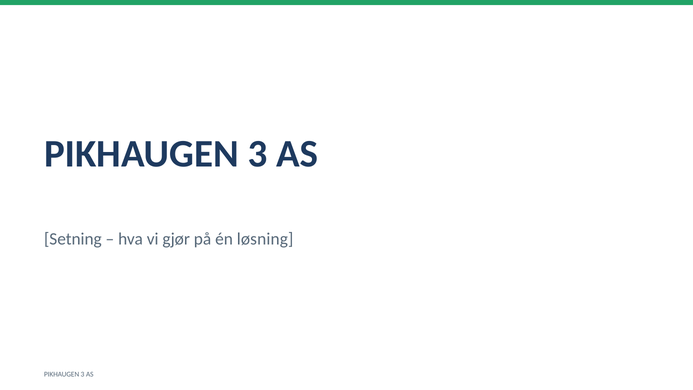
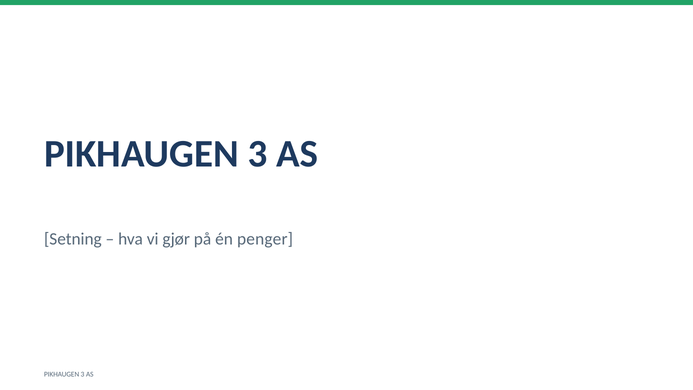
løsning: løsning -> penger (265, 239)
